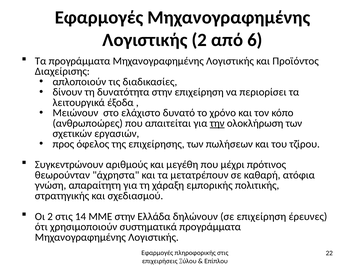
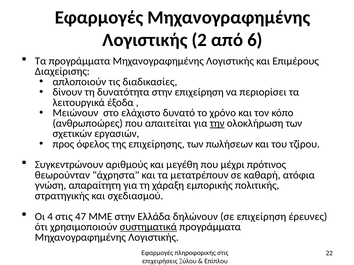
Προϊόντος: Προϊόντος -> Επιμέρους (296, 61)
Οι 2: 2 -> 4 (50, 217)
14: 14 -> 47 (81, 217)
συστηματικά underline: none -> present (148, 227)
